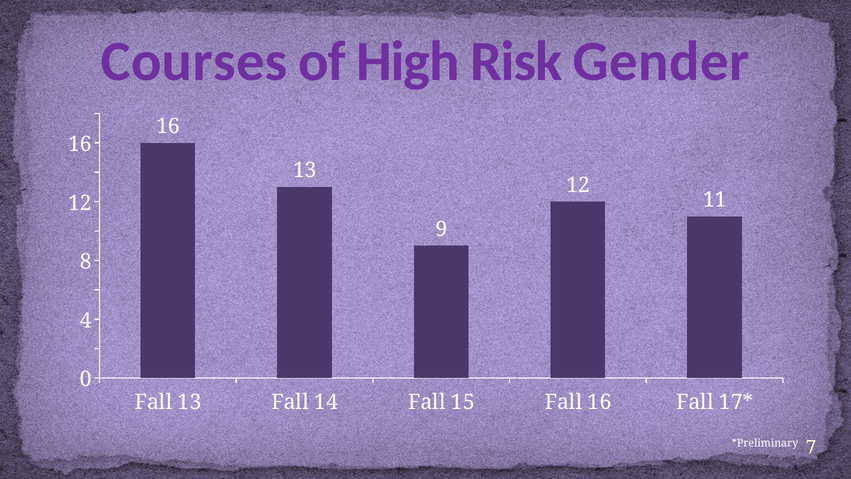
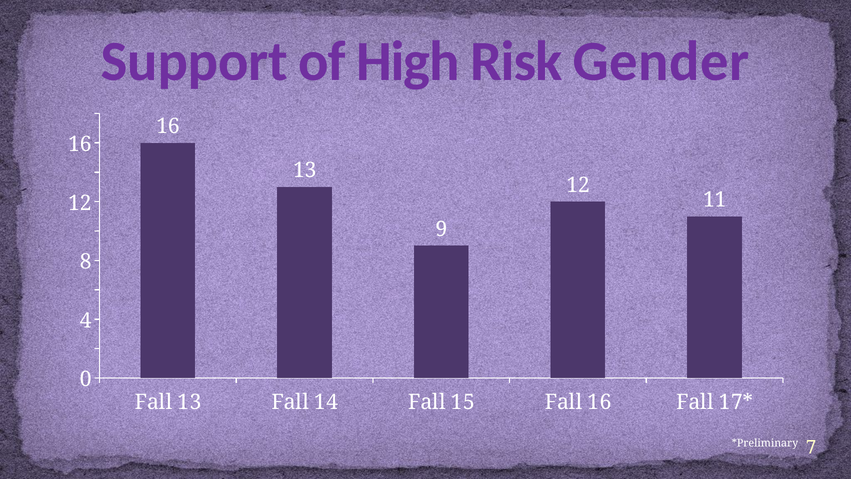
Courses: Courses -> Support (194, 61)
